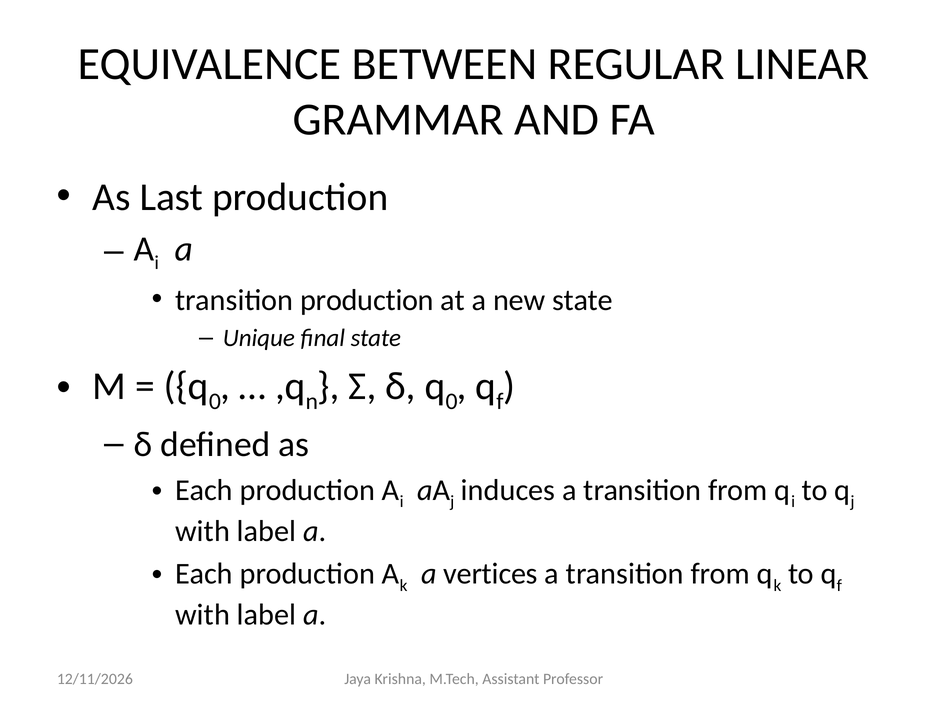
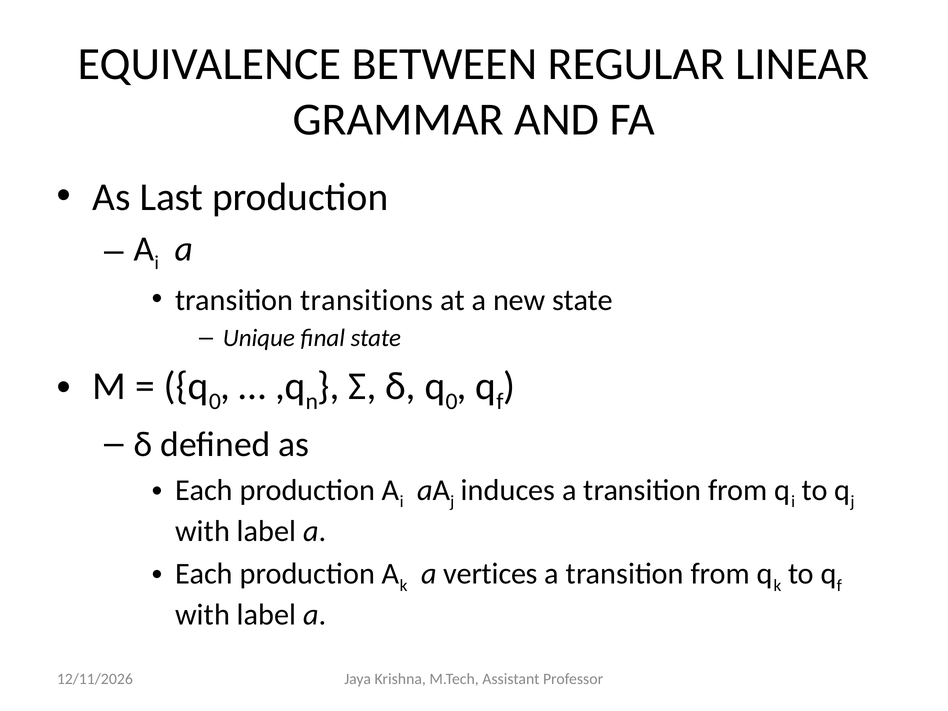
transition production: production -> transitions (367, 300)
